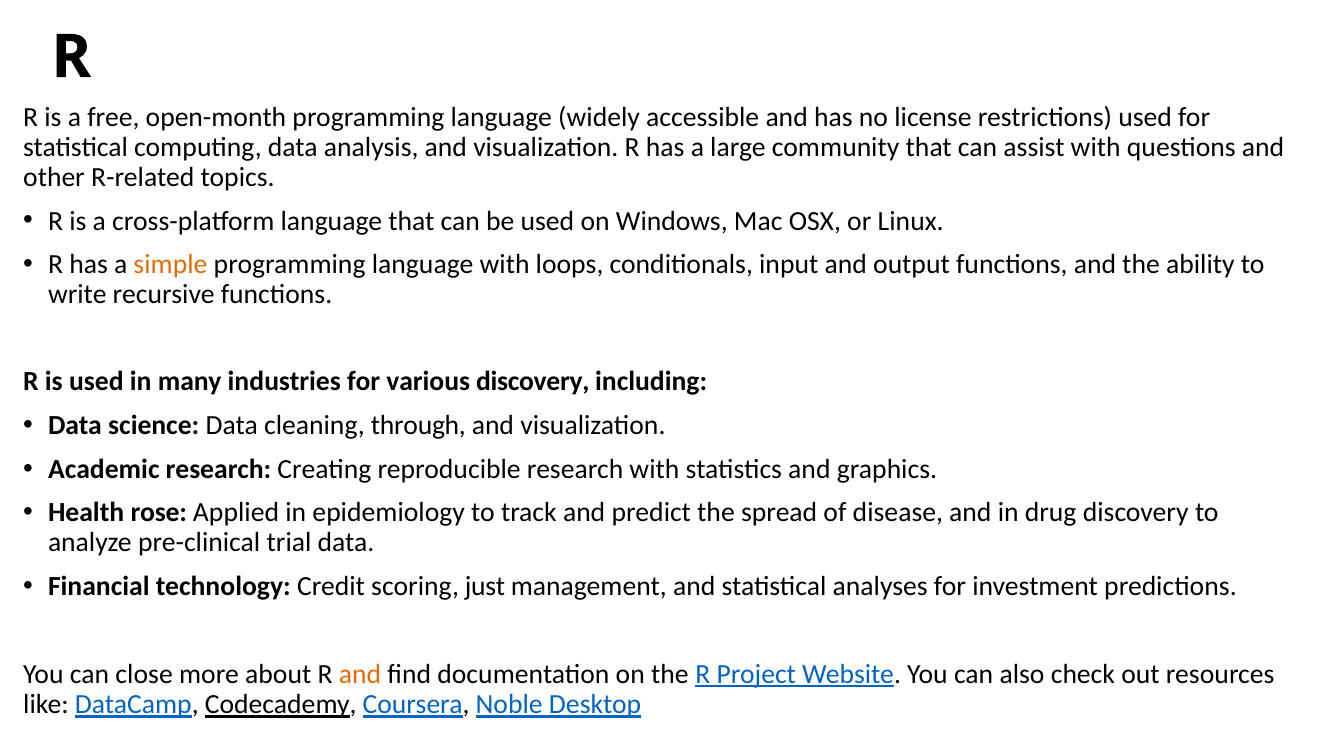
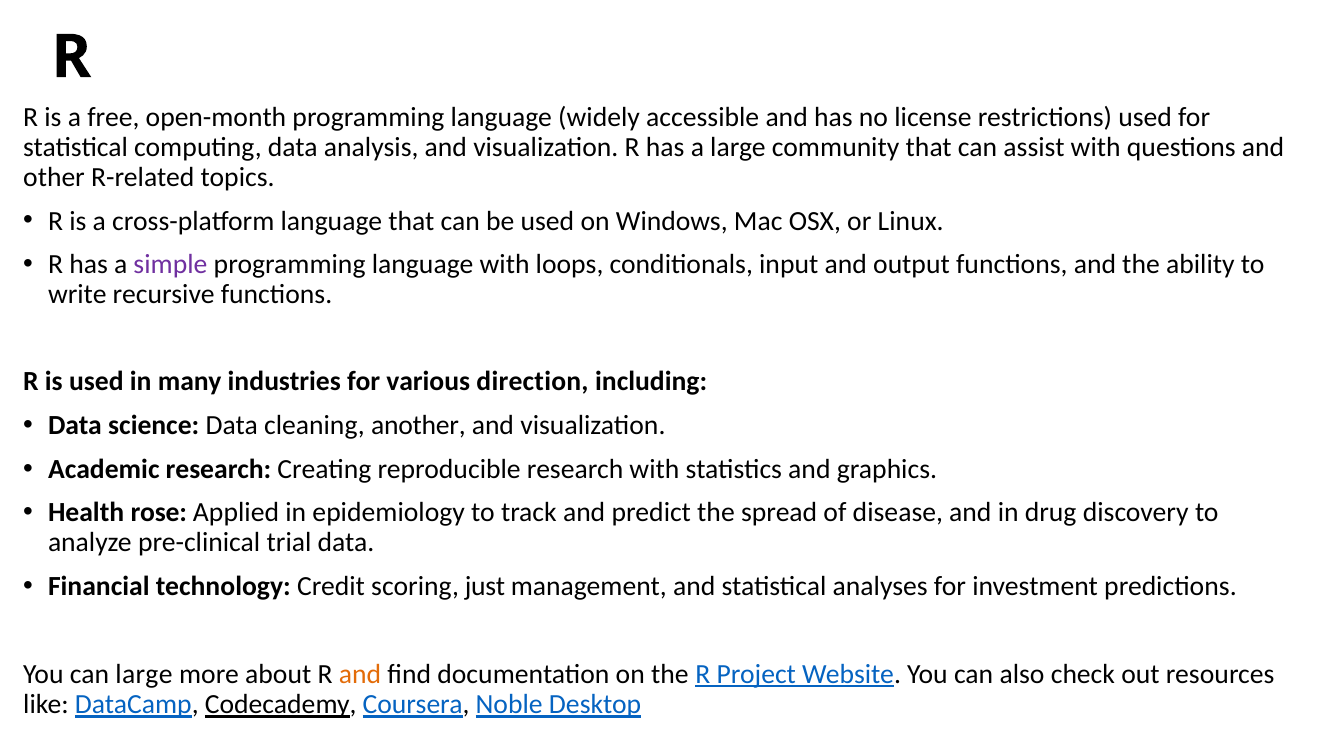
simple colour: orange -> purple (170, 265)
various discovery: discovery -> direction (532, 382)
through: through -> another (418, 425)
can close: close -> large (144, 674)
